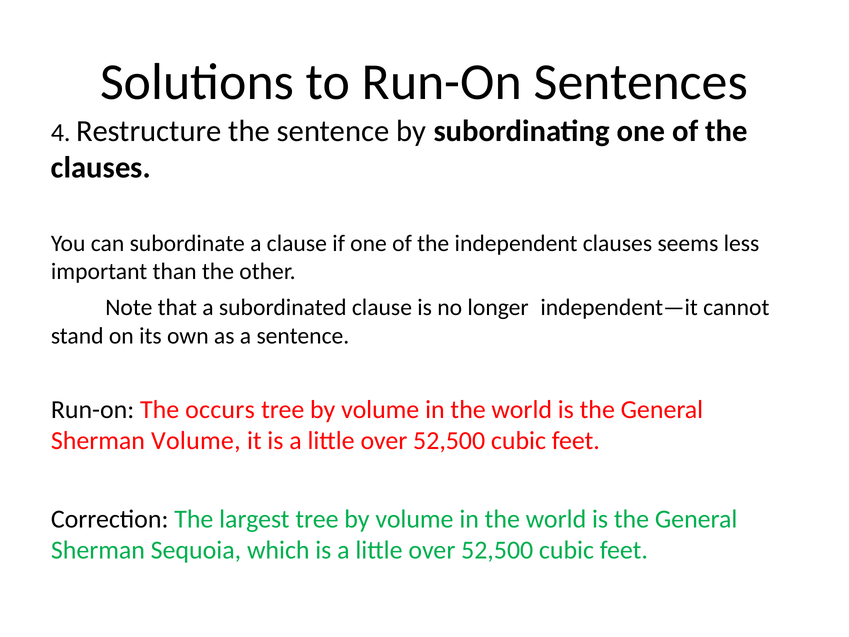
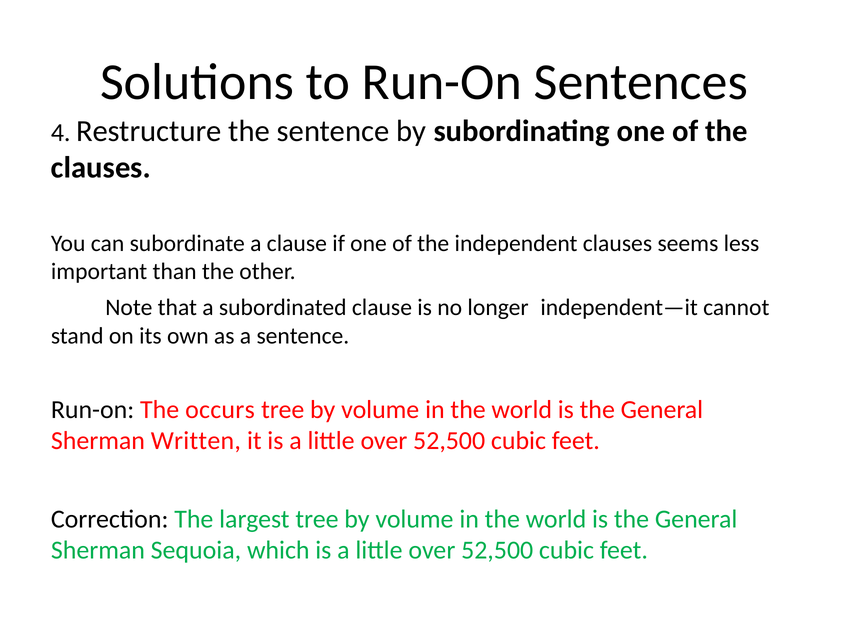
Sherman Volume: Volume -> Written (196, 441)
